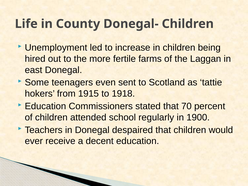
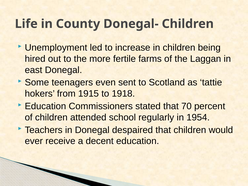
1900: 1900 -> 1954 (198, 117)
